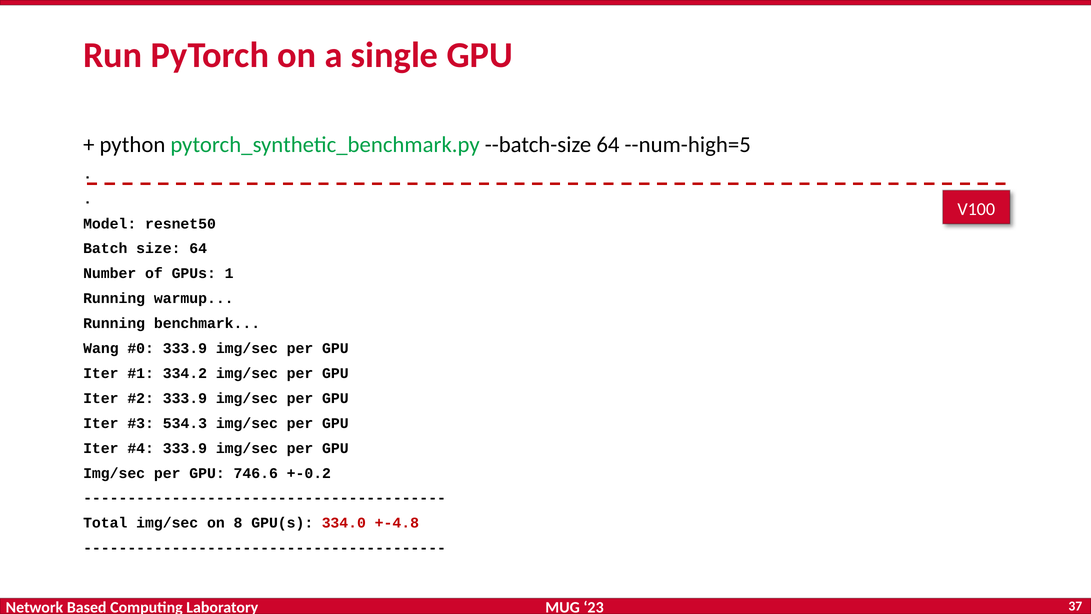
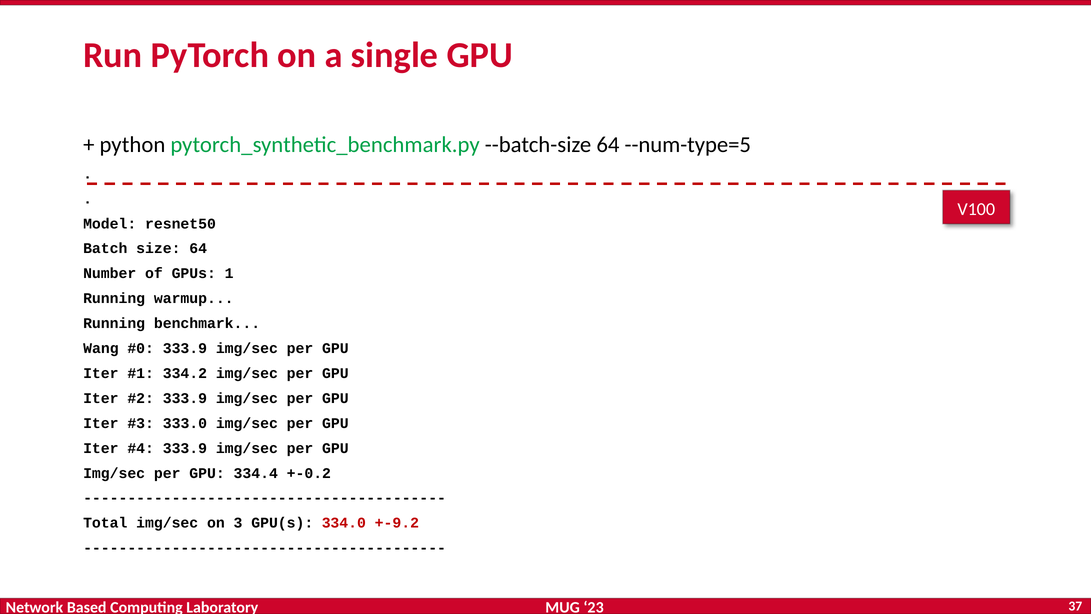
--num-high=5: --num-high=5 -> --num-type=5 (688, 145)
534.3: 534.3 -> 333.0 (185, 423)
746.6: 746.6 -> 334.4 (256, 473)
8: 8 -> 3 (238, 523)
+-4.8: +-4.8 -> +-9.2 (397, 523)
